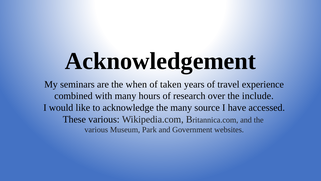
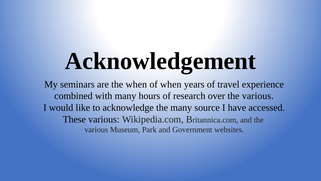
of taken: taken -> when (171, 84)
over the include: include -> various (258, 96)
